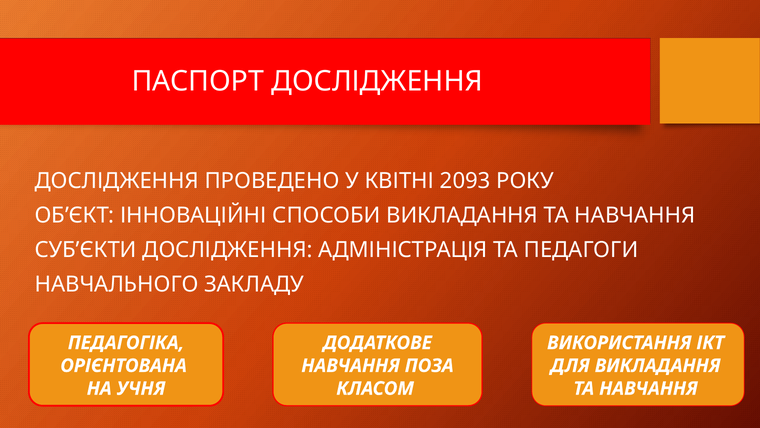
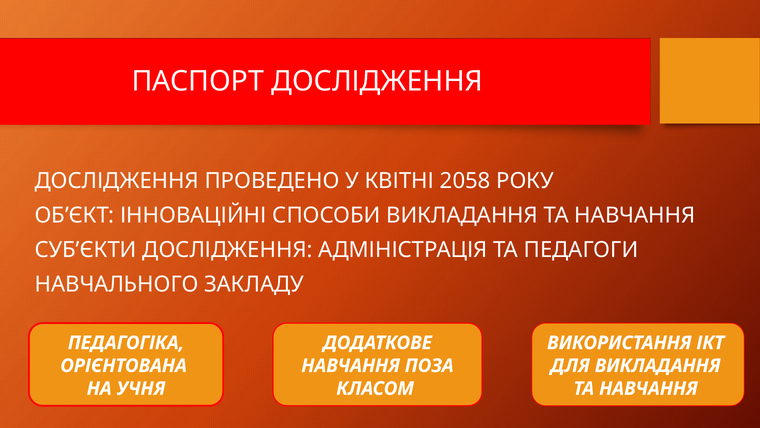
2093: 2093 -> 2058 (465, 181)
